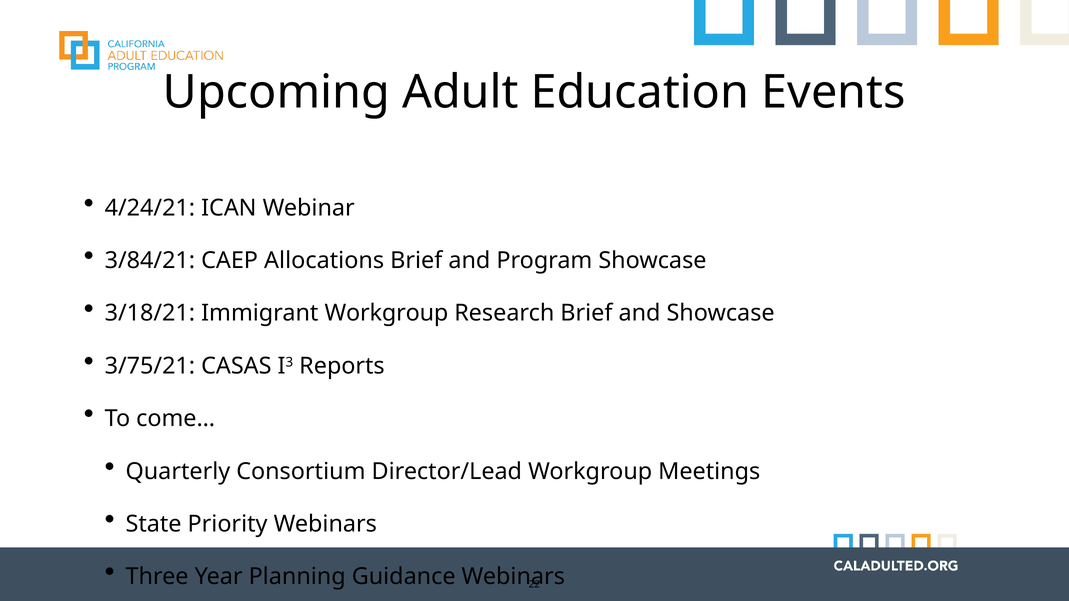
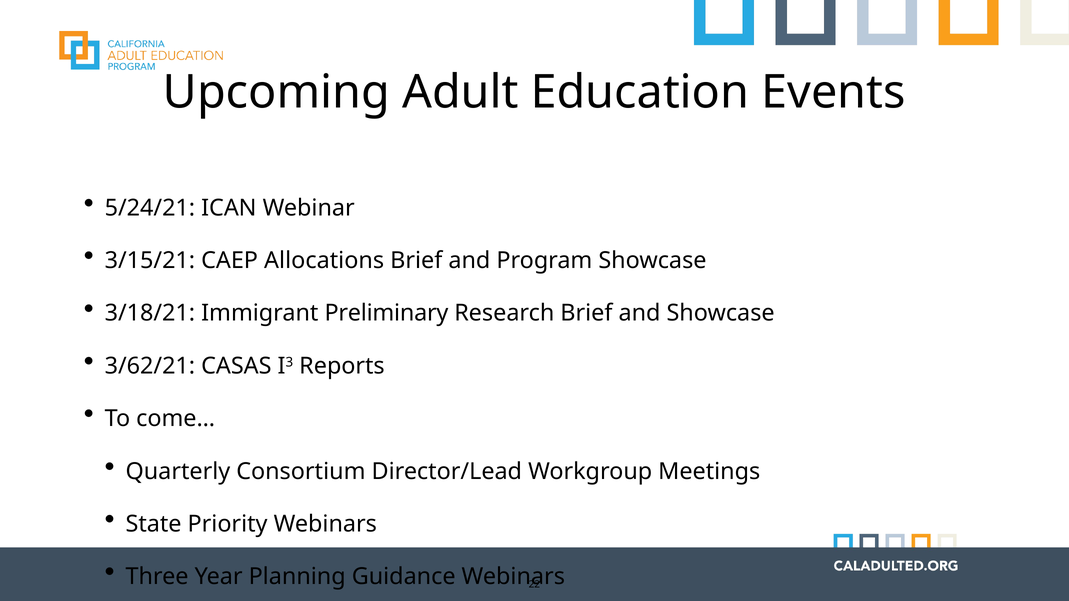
4/24/21: 4/24/21 -> 5/24/21 (150, 208)
3/84/21: 3/84/21 -> 3/15/21 (150, 261)
Immigrant Workgroup: Workgroup -> Preliminary (386, 313)
3/75/21: 3/75/21 -> 3/62/21 (150, 366)
